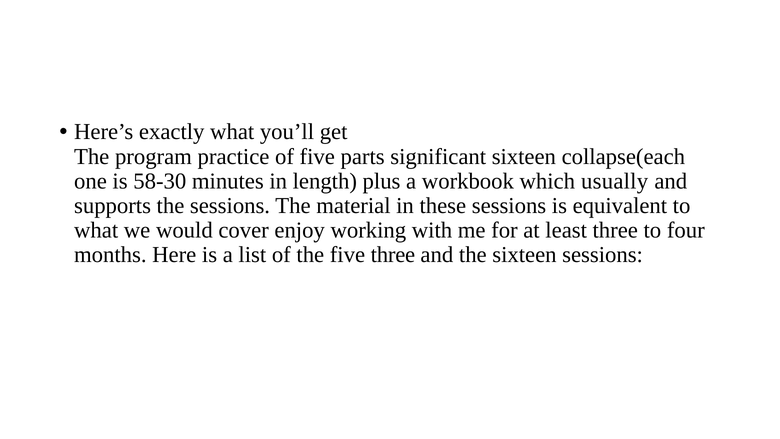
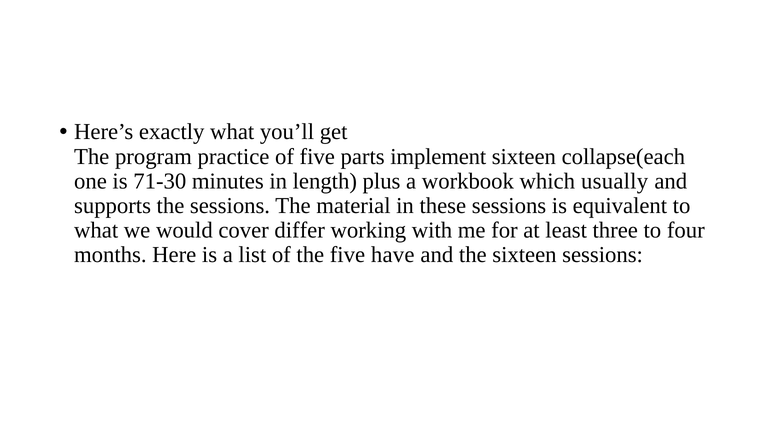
significant: significant -> implement (438, 156)
58-30: 58-30 -> 71-30 (160, 181)
enjoy: enjoy -> differ (300, 230)
five three: three -> have (393, 255)
